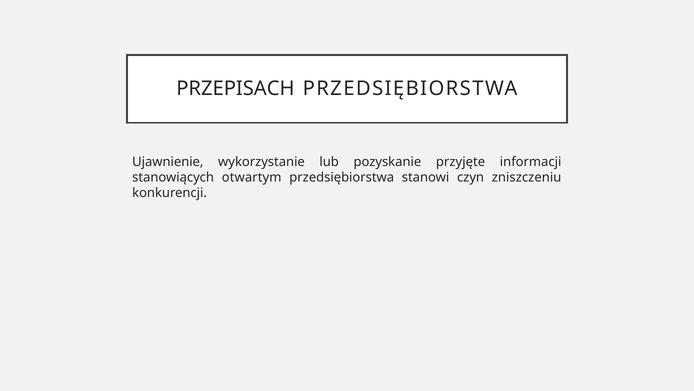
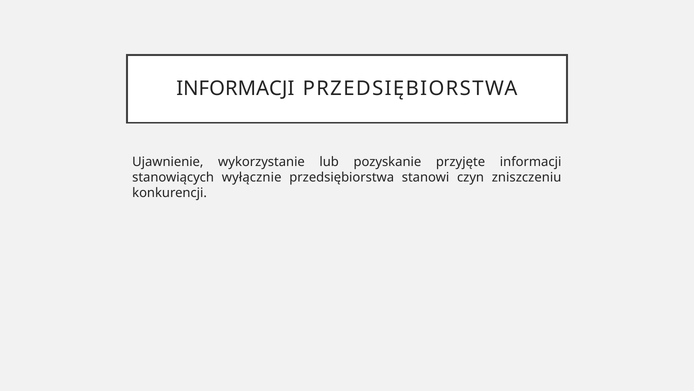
PRZEPISACH: PRZEPISACH -> INFORMACJI (235, 89)
otwartym: otwartym -> wyłącznie (252, 177)
